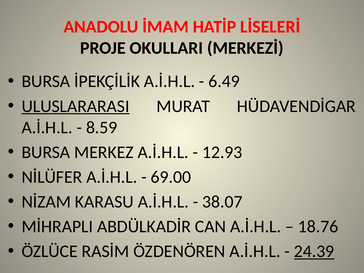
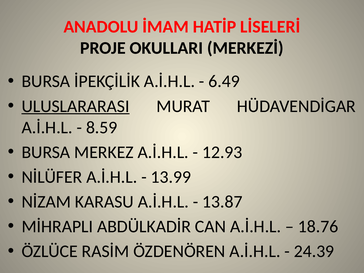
69.00: 69.00 -> 13.99 (171, 177)
38.07: 38.07 -> 13.87 (222, 202)
24.39 underline: present -> none (314, 251)
